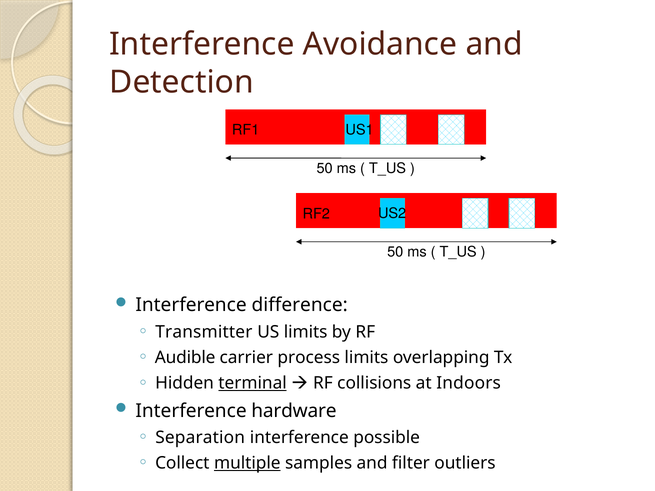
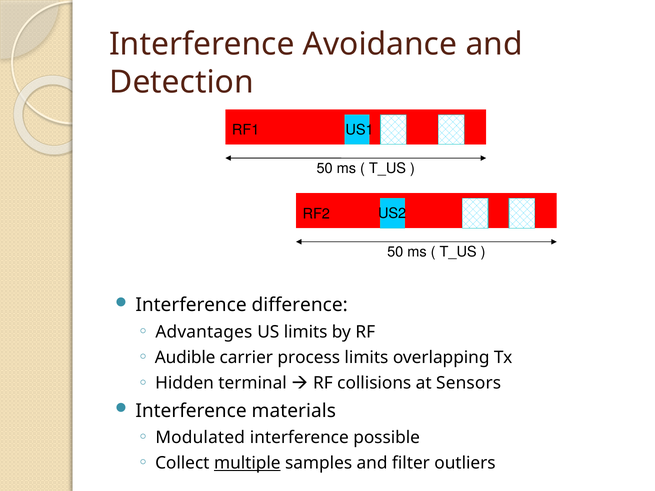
Transmitter: Transmitter -> Advantages (204, 332)
terminal underline: present -> none (253, 383)
Indoors: Indoors -> Sensors (469, 383)
hardware: hardware -> materials (294, 411)
Separation: Separation -> Modulated (200, 438)
